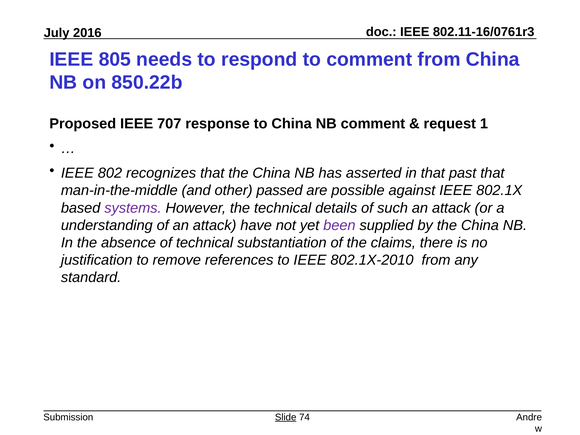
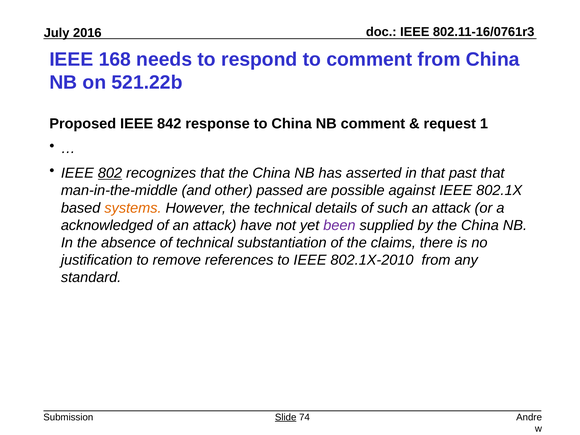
805: 805 -> 168 (115, 59)
850.22b: 850.22b -> 521.22b (147, 83)
707: 707 -> 842 (169, 124)
802 underline: none -> present (110, 173)
systems colour: purple -> orange (133, 208)
understanding: understanding -> acknowledged (107, 225)
